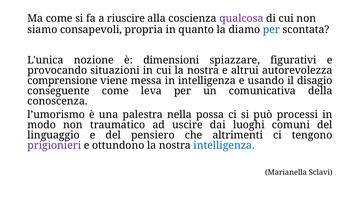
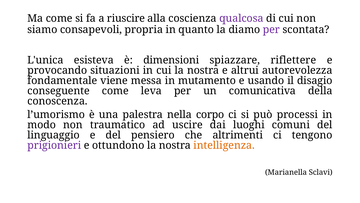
per colour: blue -> purple (271, 30)
nozione: nozione -> esisteva (94, 60)
figurativi: figurativi -> riflettere (293, 60)
comprensione: comprensione -> fondamentale (62, 80)
in intelligenza: intelligenza -> mutamento (207, 80)
possa: possa -> corpo (210, 114)
intelligenza colour: blue -> orange (224, 145)
